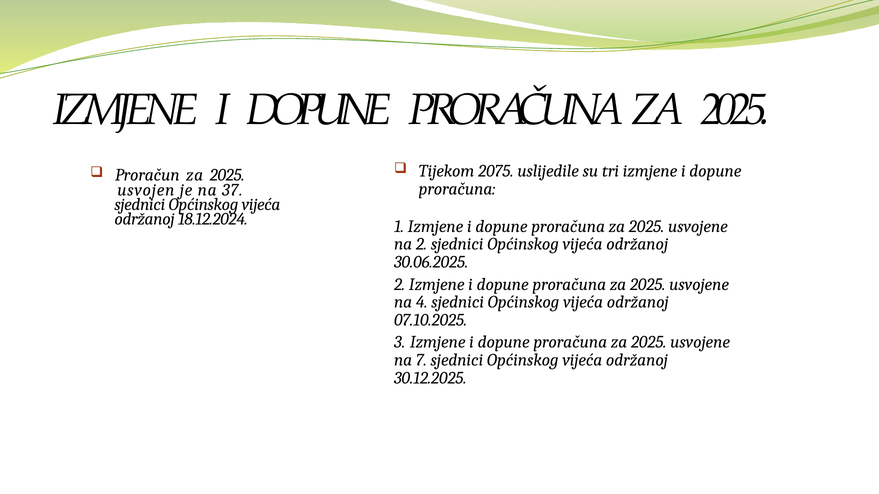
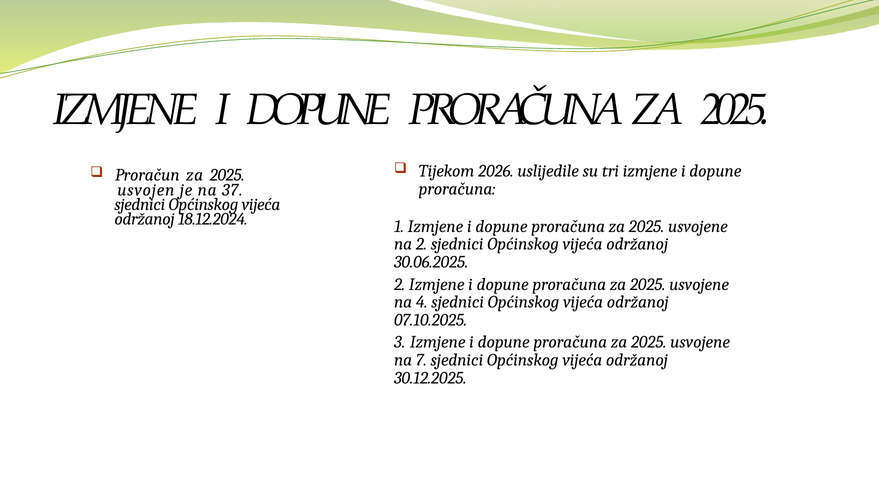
2075: 2075 -> 2026 (496, 171)
